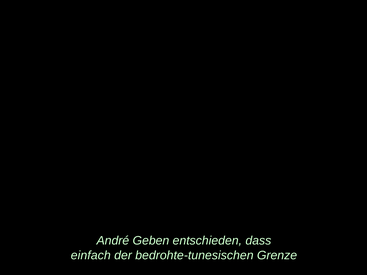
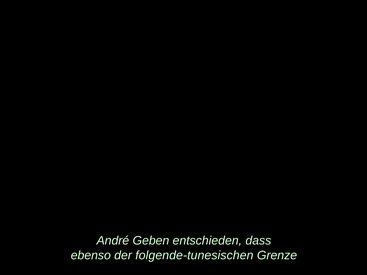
einfach: einfach -> ebenso (91, 255)
bedrohte-tunesischen: bedrohte-tunesischen -> folgende-tunesischen (194, 255)
